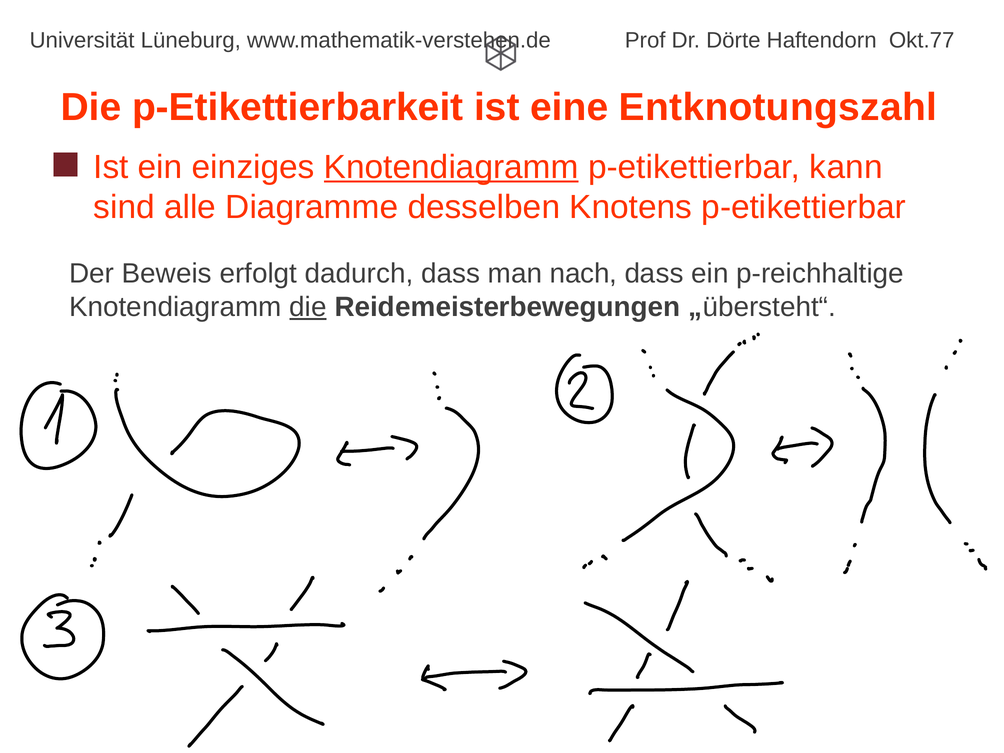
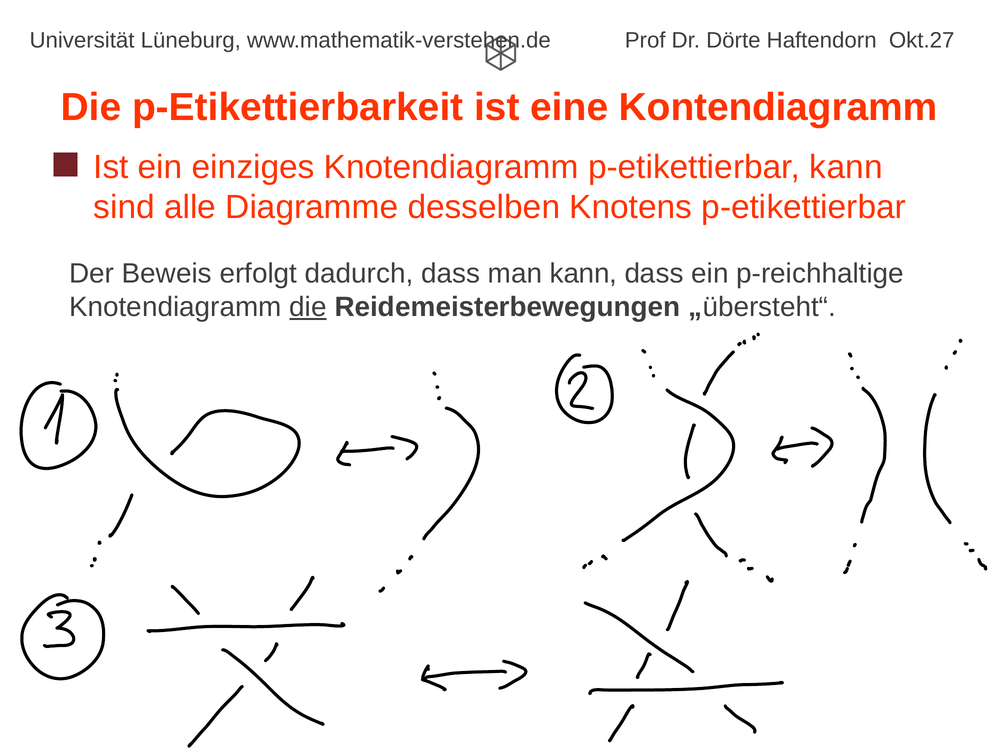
Okt.77: Okt.77 -> Okt.27 (922, 41)
Entknotungszahl: Entknotungszahl -> Kontendiagramm (778, 107)
Knotendiagramm underline: present -> none (451, 167)
man nach: nach -> kann (584, 274)
